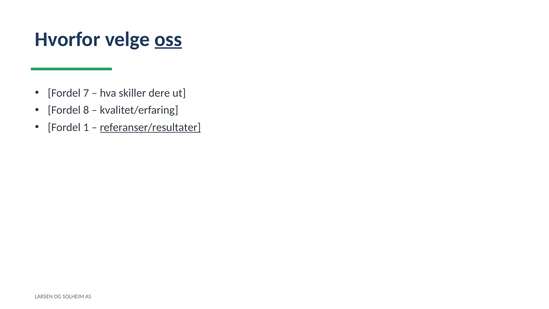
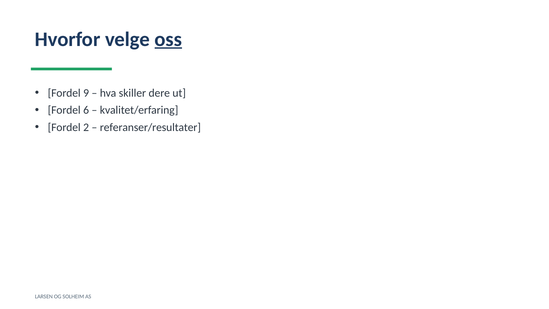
7: 7 -> 9 (86, 93)
8: 8 -> 6 (86, 110)
1: 1 -> 2 (86, 127)
referanser/resultater underline: present -> none (150, 127)
